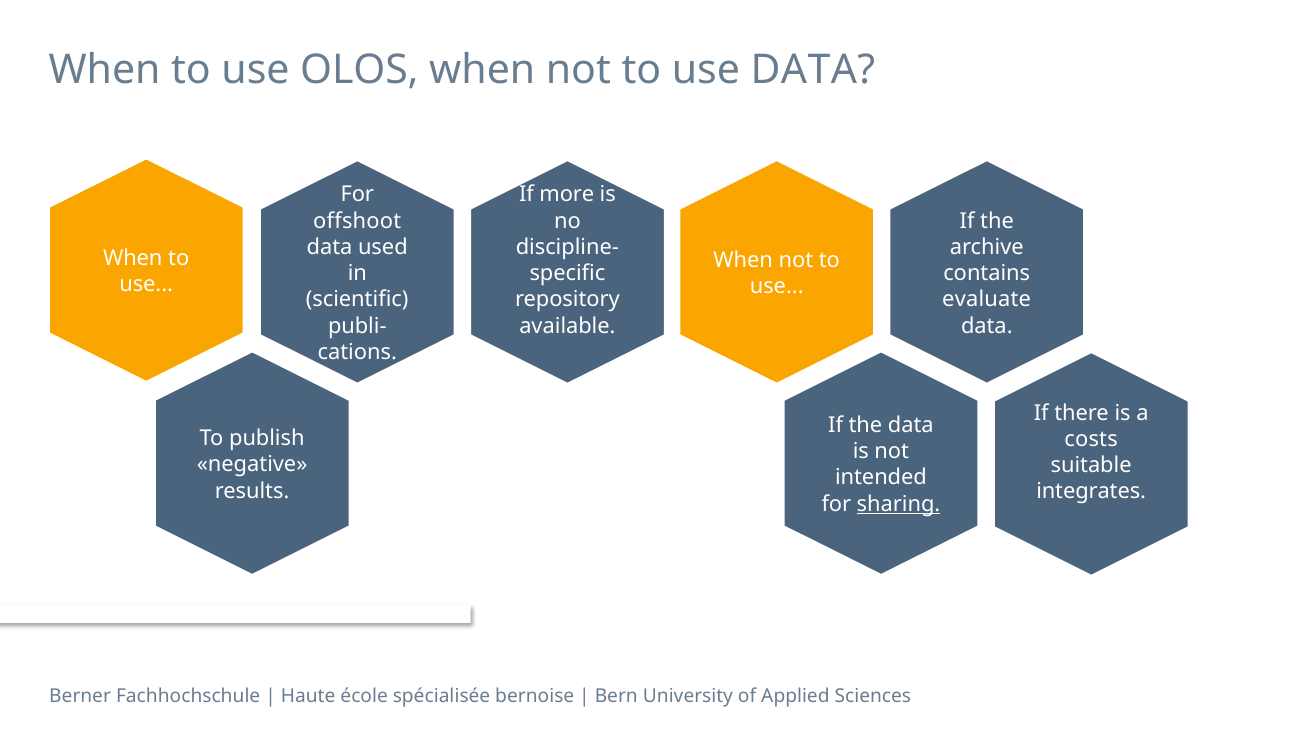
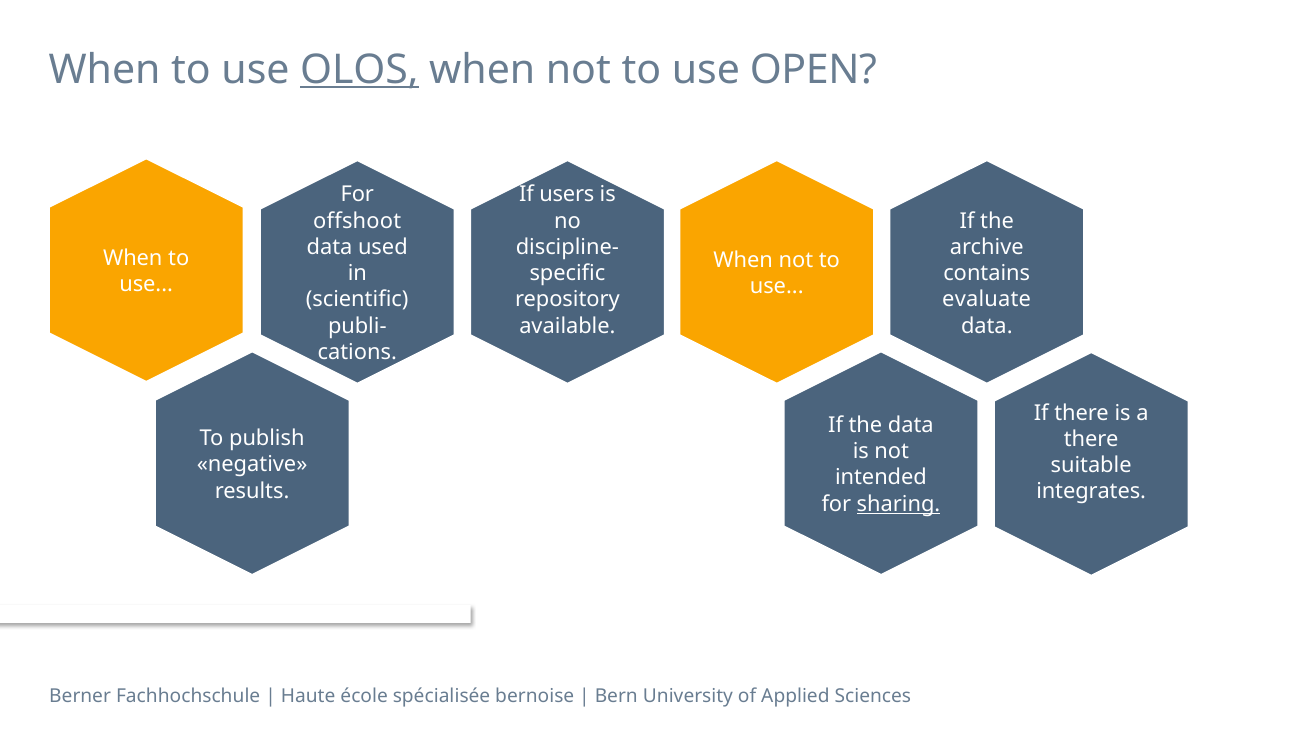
OLOS underline: none -> present (359, 70)
use DATA: DATA -> OPEN (813, 70)
more: more -> users (567, 195)
costs: costs -> there (1091, 440)
